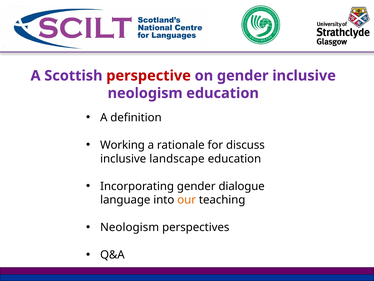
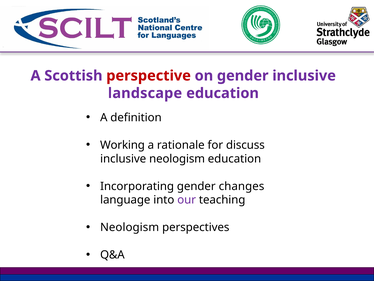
neologism: neologism -> landscape (145, 93)
inclusive landscape: landscape -> neologism (177, 158)
dialogue: dialogue -> changes (242, 186)
our colour: orange -> purple (187, 200)
